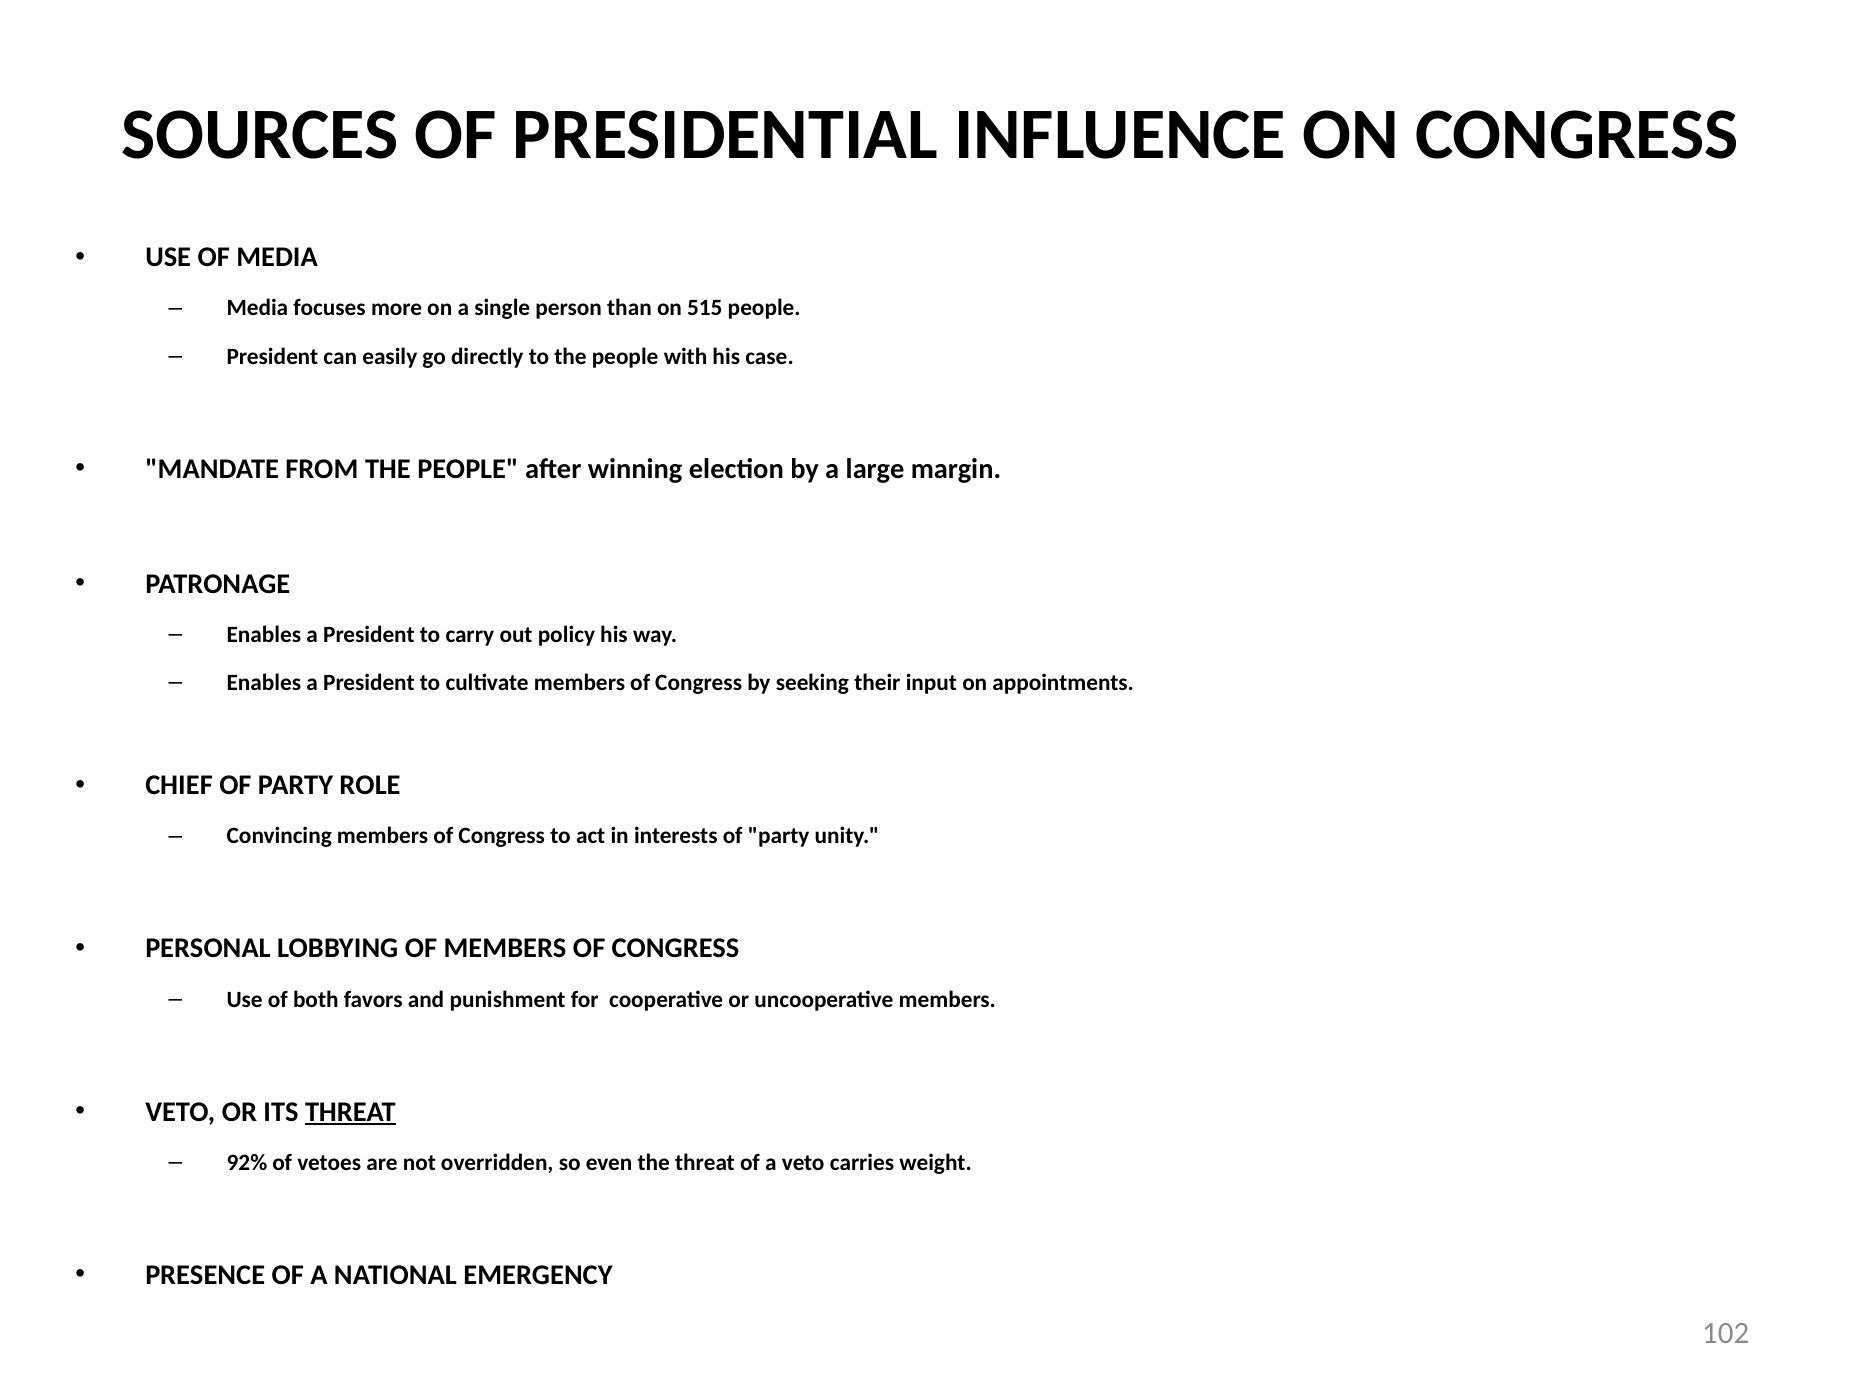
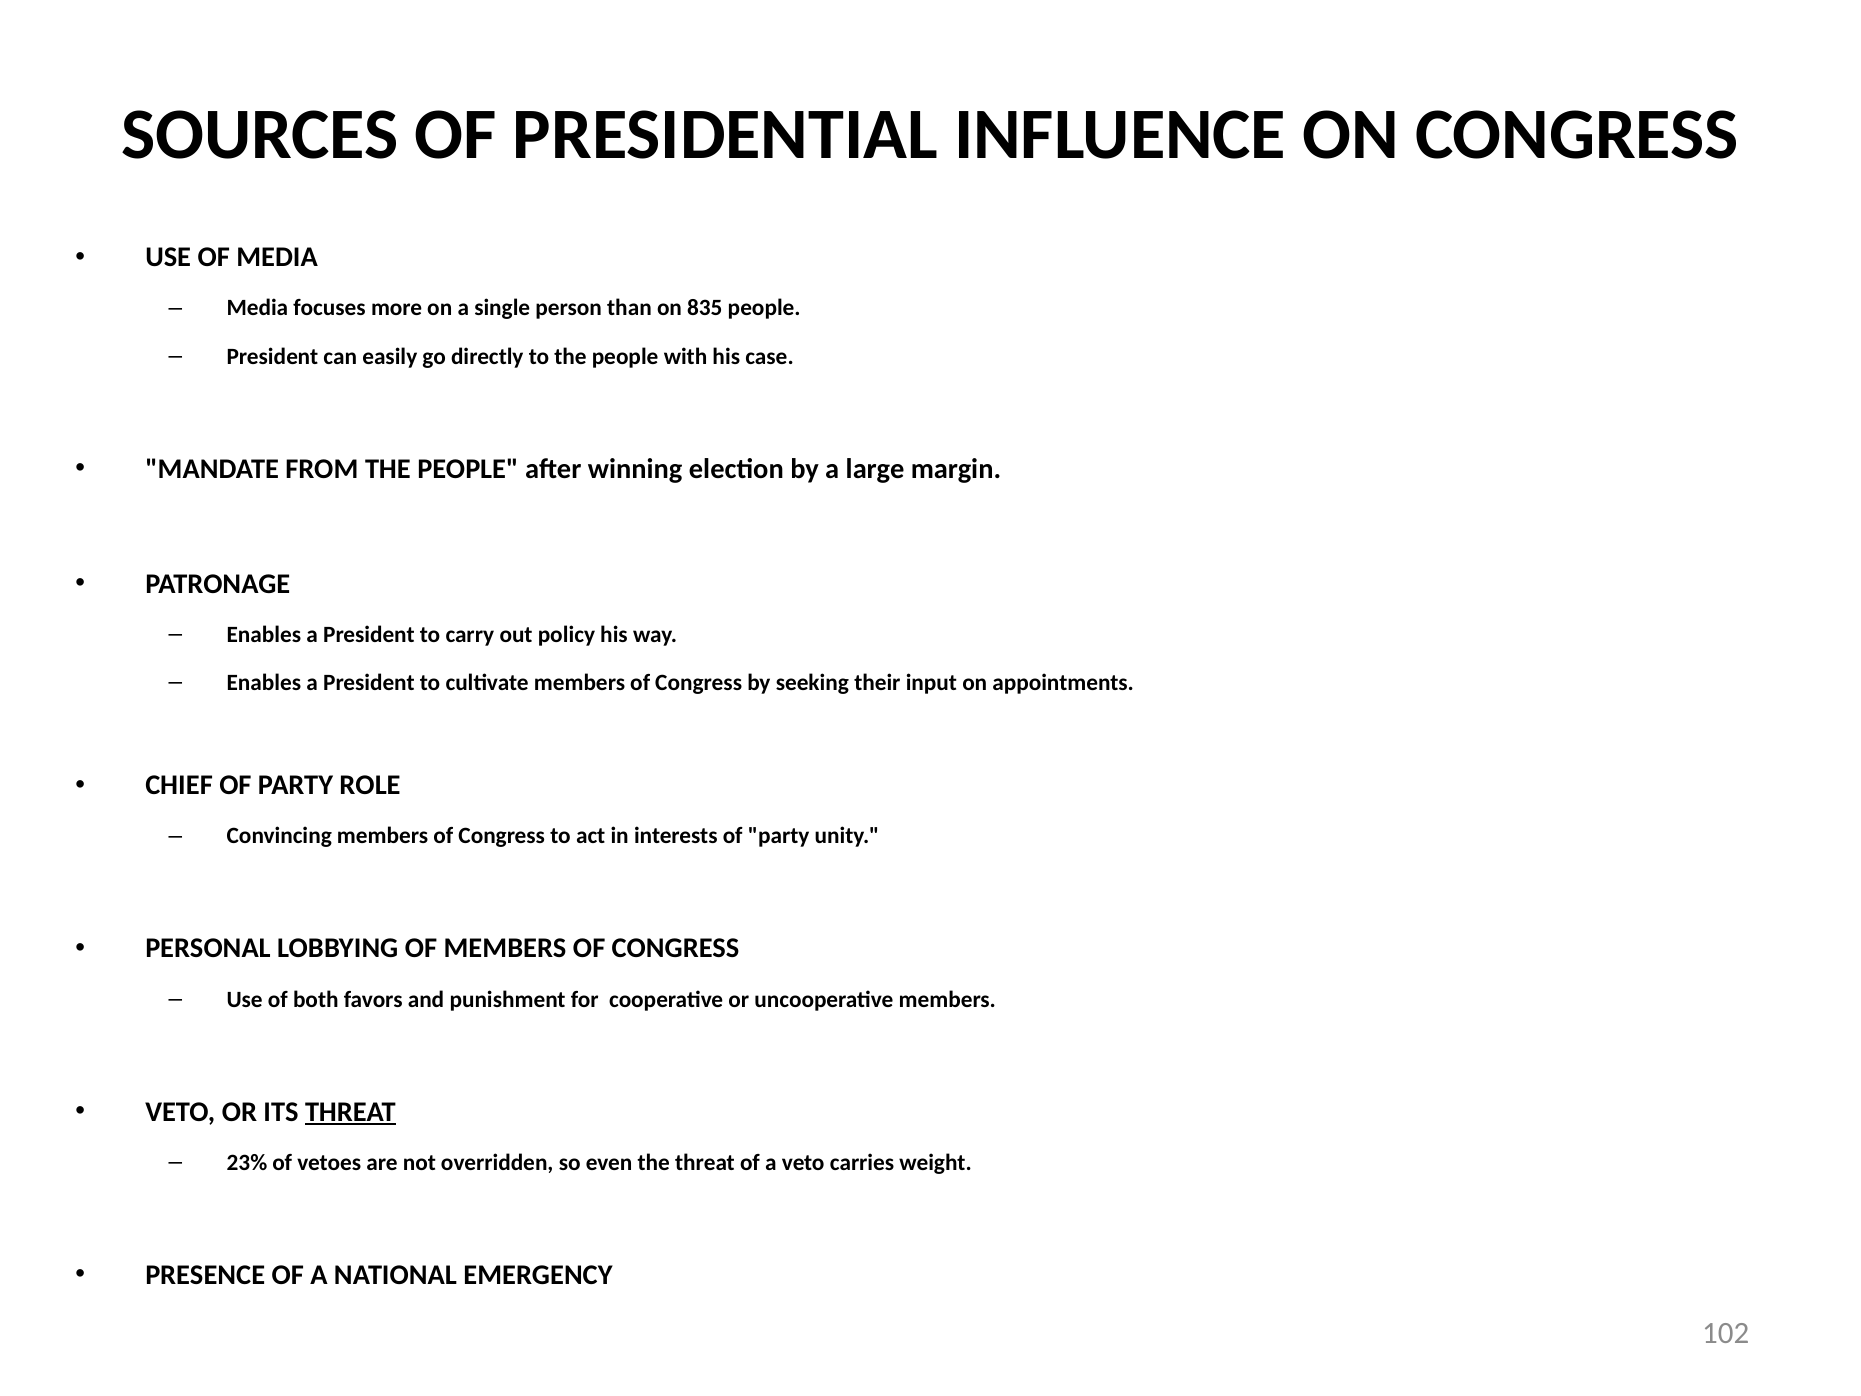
515: 515 -> 835 (705, 308)
92%: 92% -> 23% (247, 1162)
